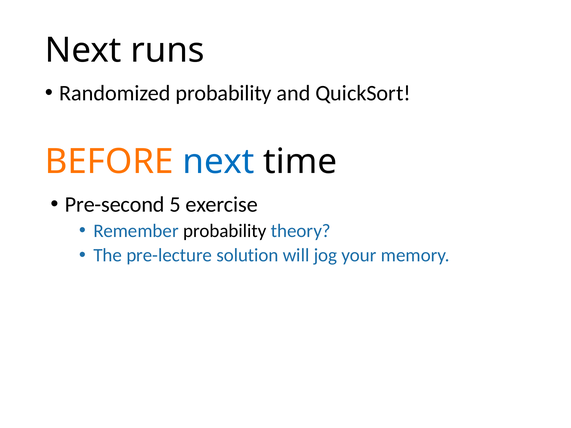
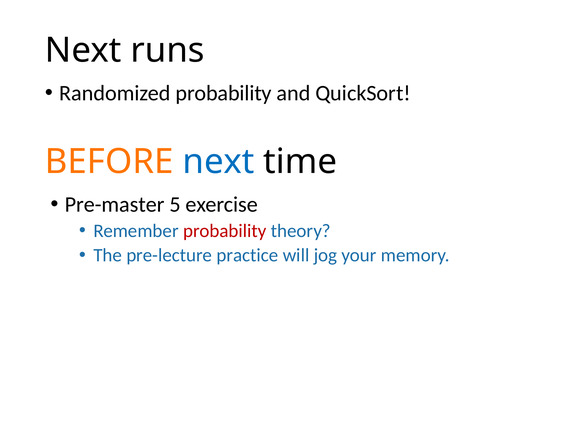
Pre-second: Pre-second -> Pre-master (115, 205)
probability colour: black -> red (225, 231)
solution: solution -> practice (247, 255)
